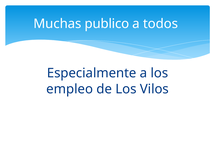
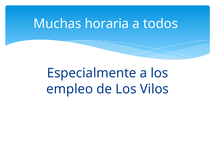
publico: publico -> horaria (107, 24)
